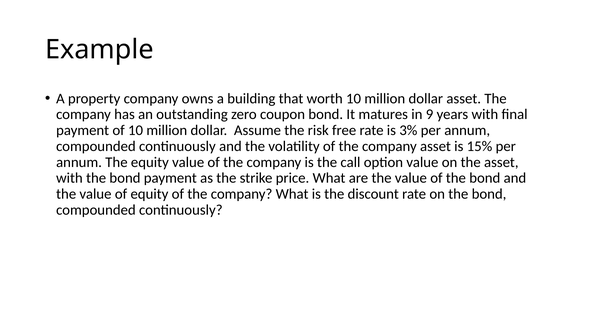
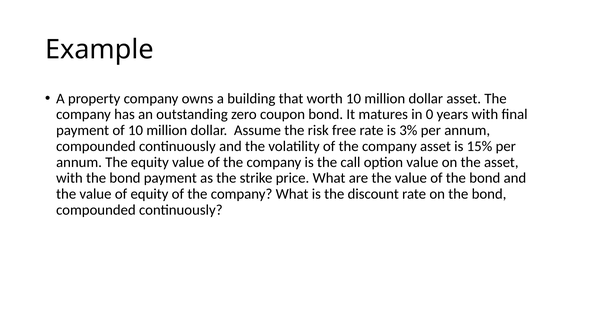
9: 9 -> 0 (430, 115)
